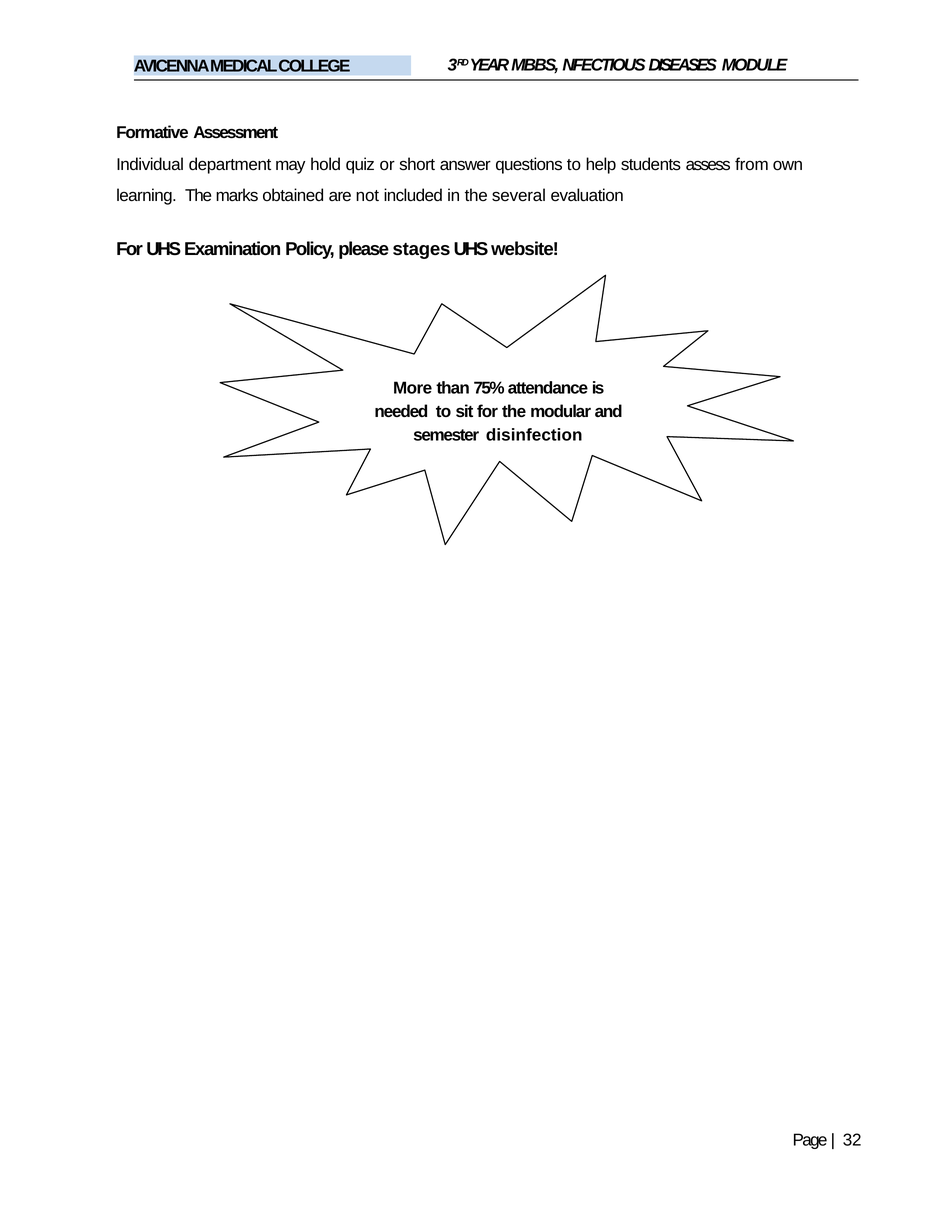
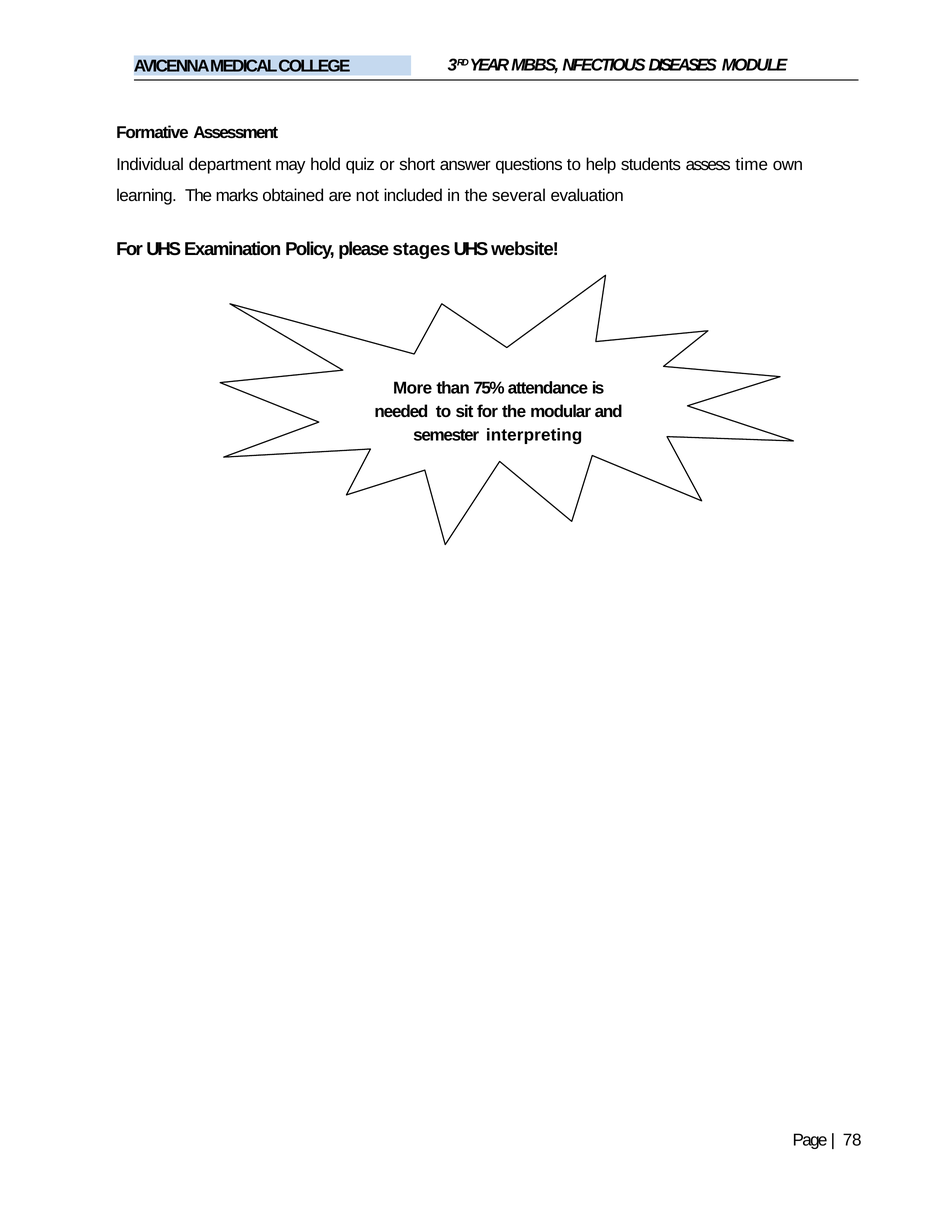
from: from -> time (752, 165)
disinfection: disinfection -> interpreting (534, 435)
32: 32 -> 78 (852, 1140)
